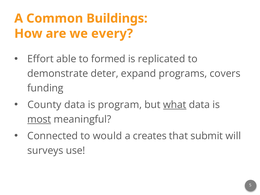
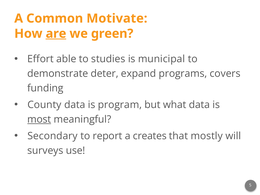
Buildings: Buildings -> Motivate (117, 18)
are underline: none -> present (56, 34)
every: every -> green (112, 34)
formed: formed -> studies (108, 59)
replicated: replicated -> municipal (162, 59)
what underline: present -> none (175, 105)
Connected: Connected -> Secondary (53, 136)
would: would -> report (108, 136)
submit: submit -> mostly (207, 136)
